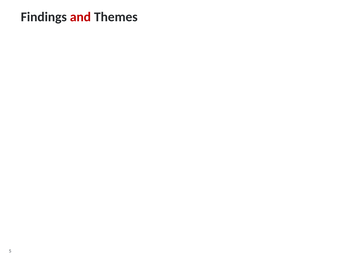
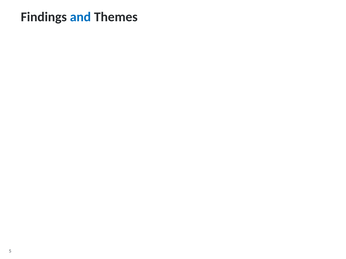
and colour: red -> blue (80, 17)
